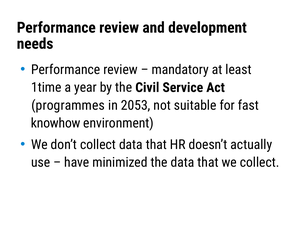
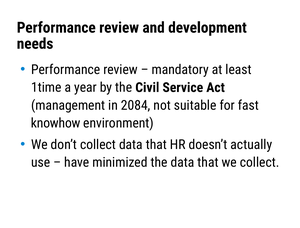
programmes: programmes -> management (68, 105)
2053: 2053 -> 2084 (136, 105)
